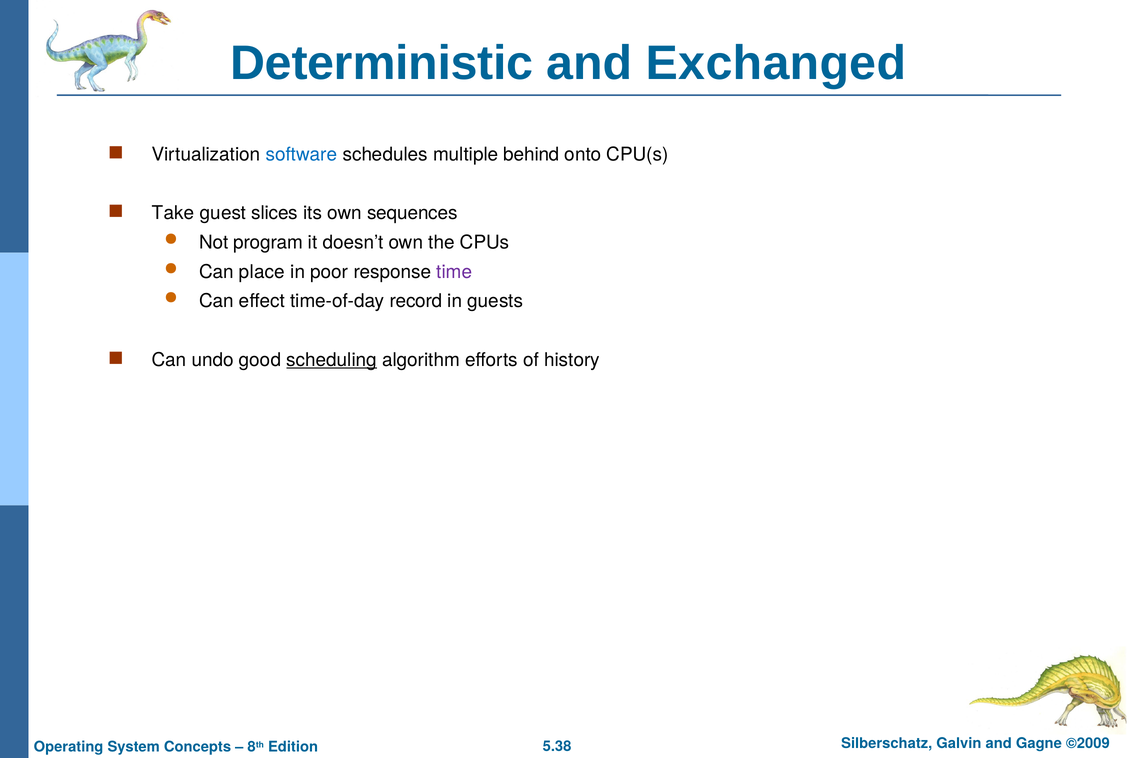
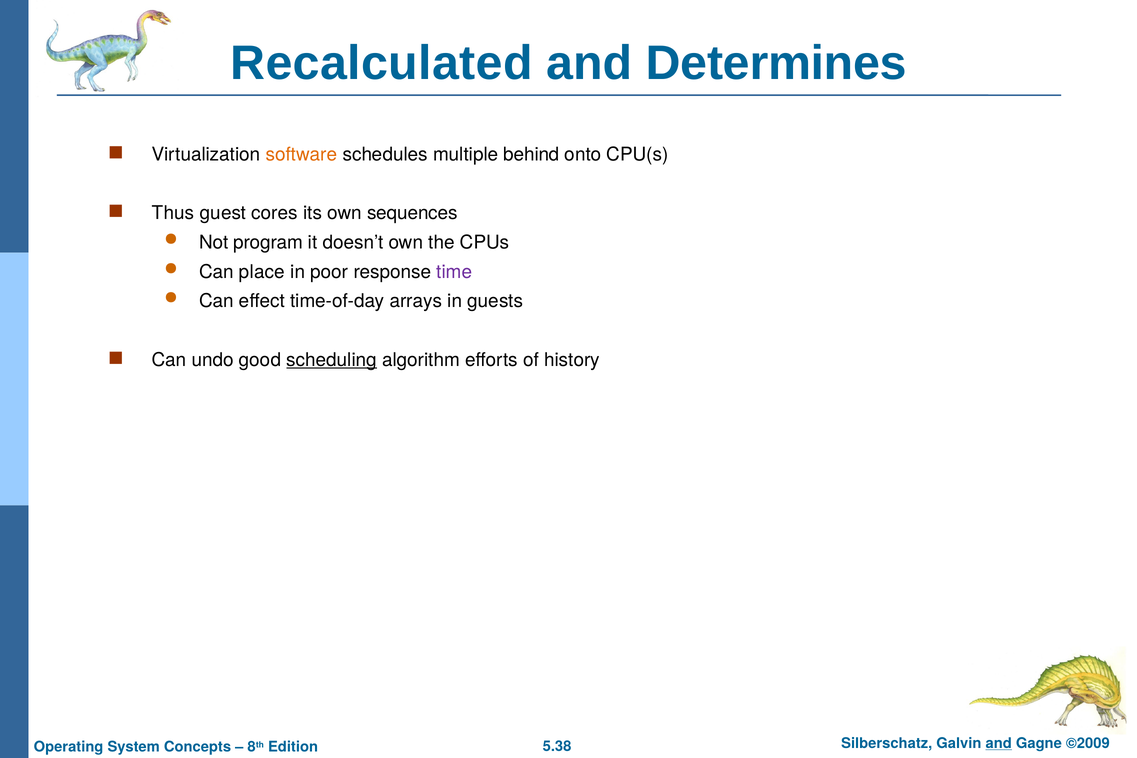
Deterministic: Deterministic -> Recalculated (381, 63)
Exchanged: Exchanged -> Determines (776, 63)
software colour: blue -> orange (302, 154)
Take: Take -> Thus (173, 213)
slices: slices -> cores (275, 213)
record: record -> arrays (416, 301)
and underline: none -> present (999, 743)
